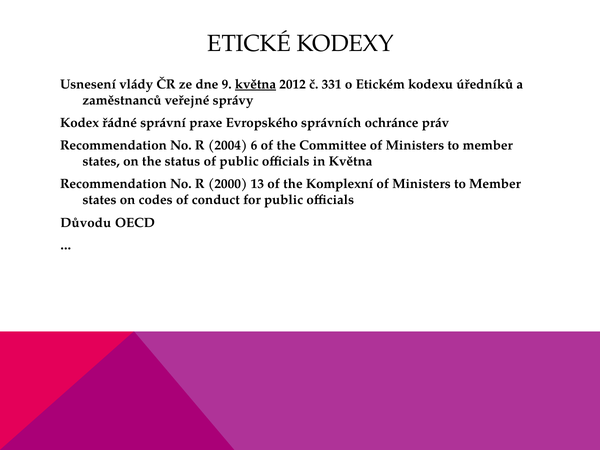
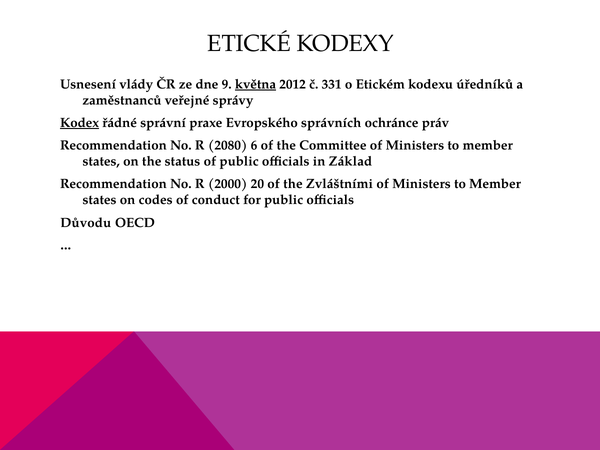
Kodex underline: none -> present (79, 123)
2004: 2004 -> 2080 (228, 145)
in Května: Května -> Základ (350, 161)
13: 13 -> 20 (257, 184)
Komplexní: Komplexní -> Zvláštními (339, 184)
